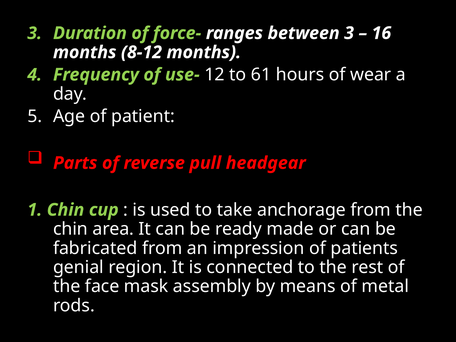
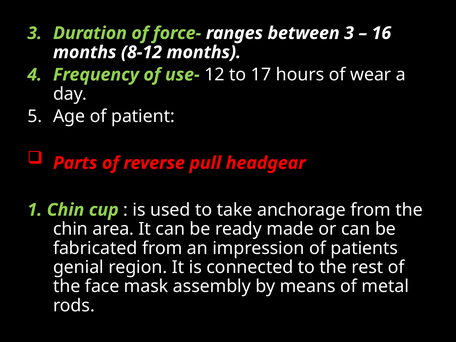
61: 61 -> 17 (261, 75)
